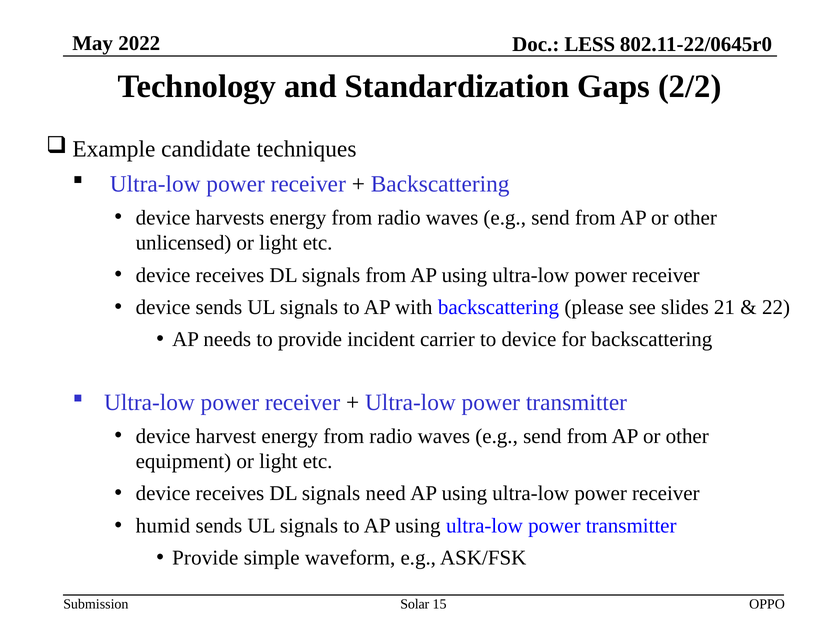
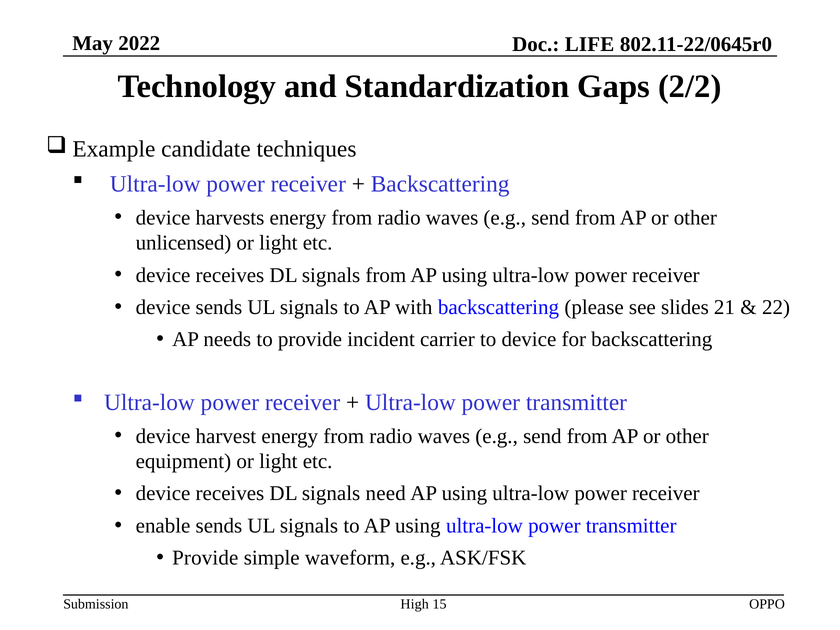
LESS: LESS -> LIFE (590, 44)
humid: humid -> enable (163, 526)
Solar: Solar -> High (415, 604)
